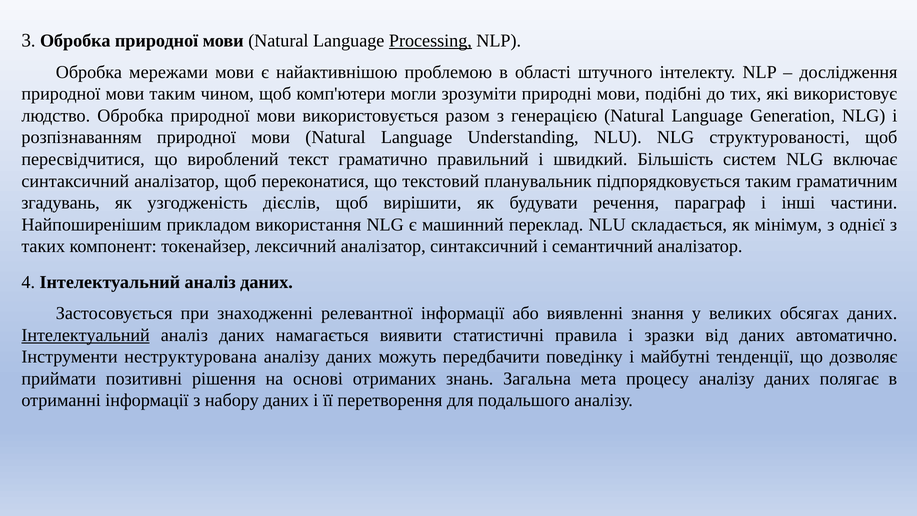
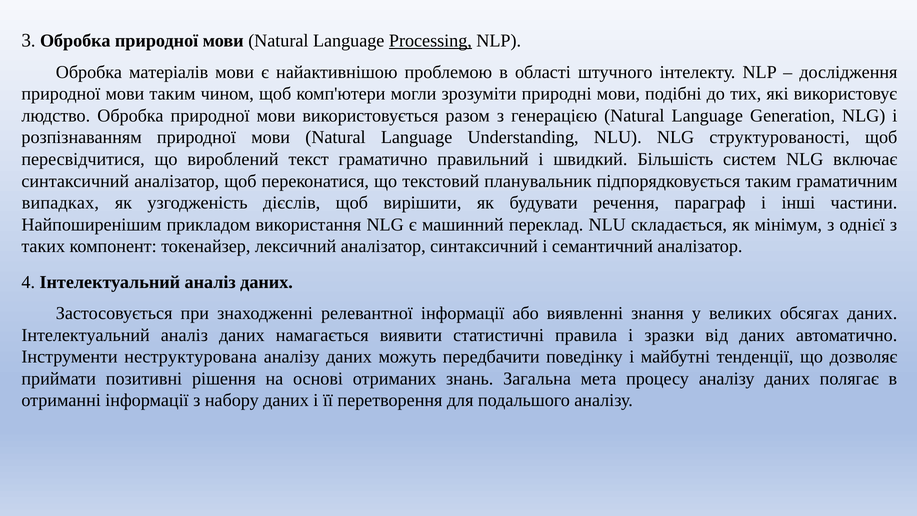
мережами: мережами -> матеріалів (169, 72)
згадувань: згадувань -> випадках (60, 203)
Інтелектуальний underline: present -> none (86, 335)
